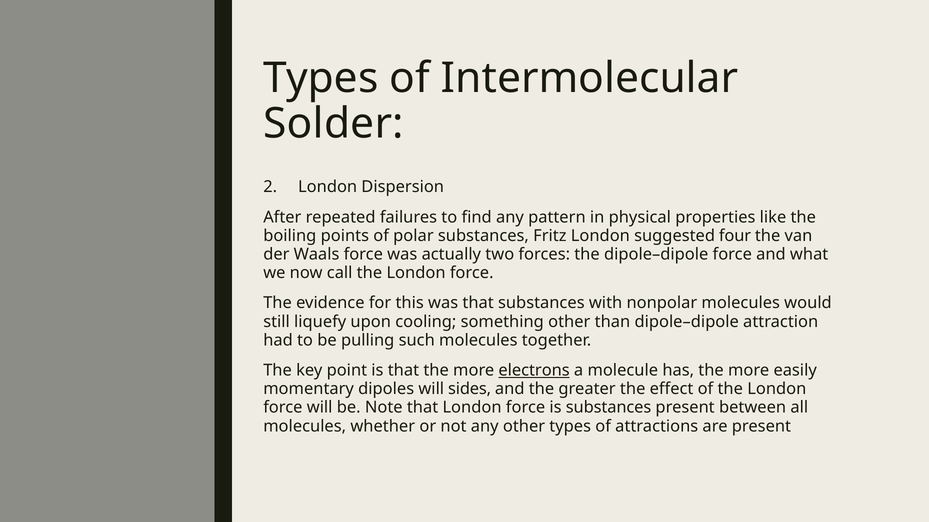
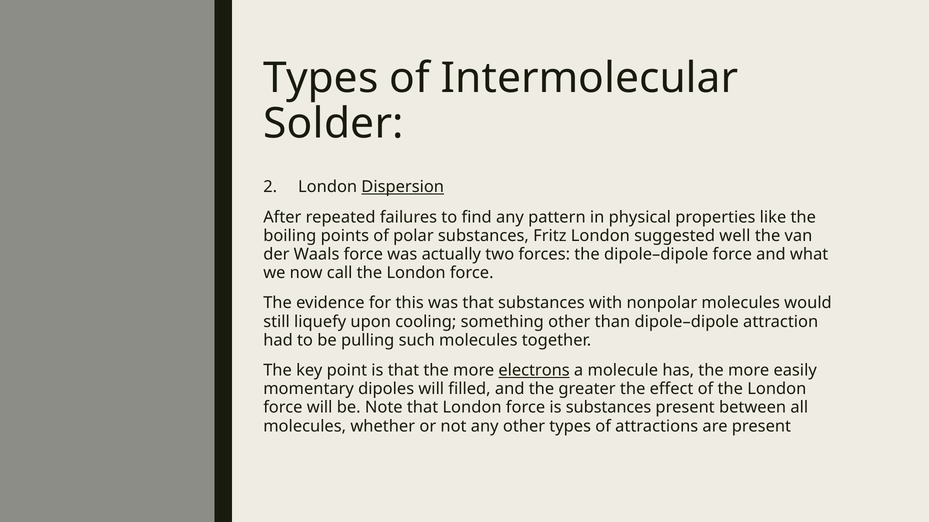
Dispersion underline: none -> present (403, 187)
four: four -> well (735, 236)
sides: sides -> filled (469, 389)
